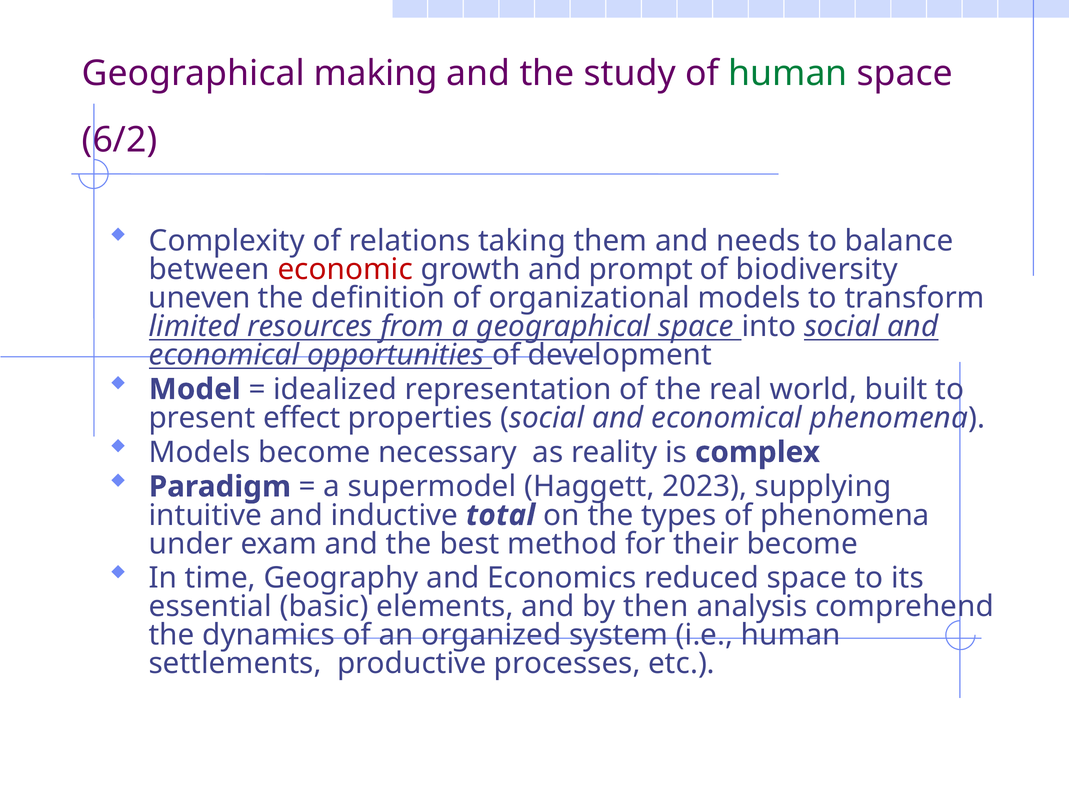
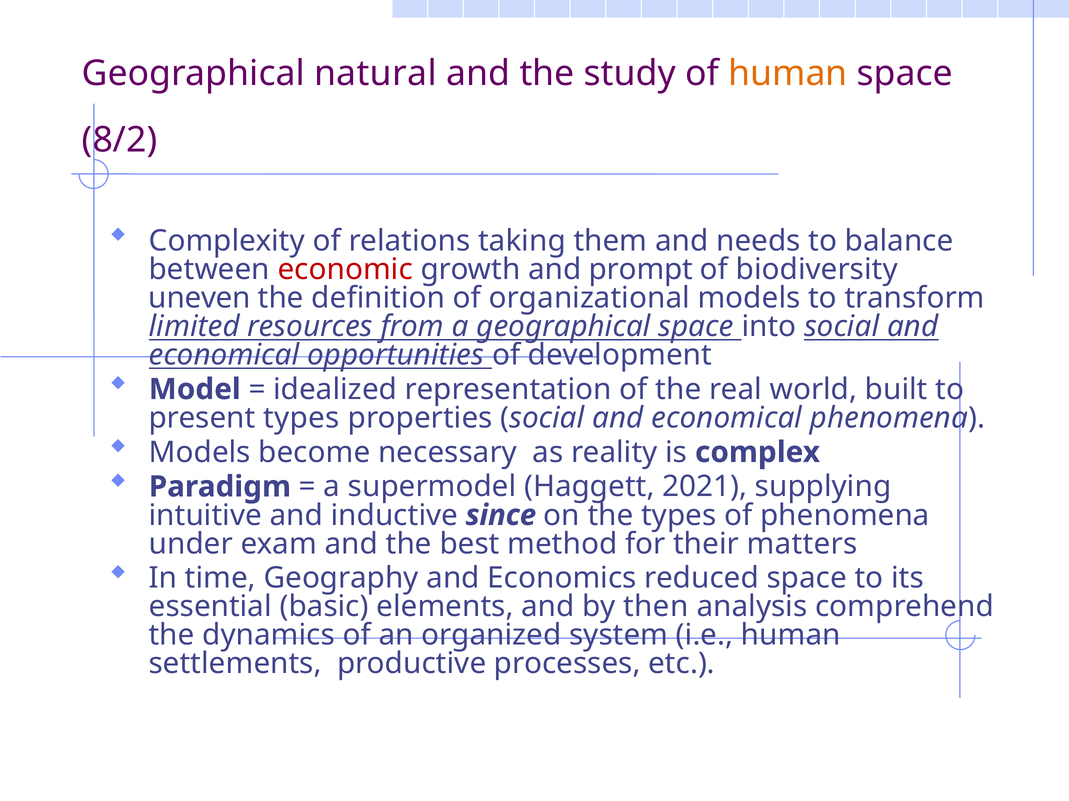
making: making -> natural (375, 74)
human colour: green -> orange (788, 74)
6/2: 6/2 -> 8/2 (120, 140)
present effect: effect -> types (302, 418)
2023: 2023 -> 2021 (705, 487)
total: total -> since (501, 516)
their become: become -> matters (802, 544)
